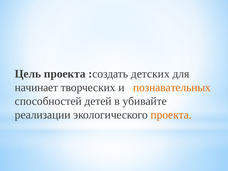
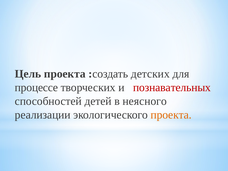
начинает: начинает -> процессе (36, 87)
познавательных colour: orange -> red (172, 87)
убивайте: убивайте -> неясного (145, 101)
